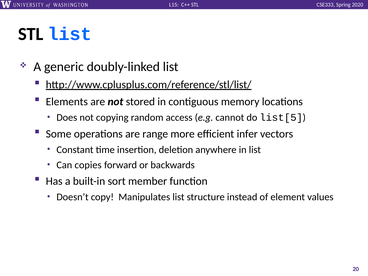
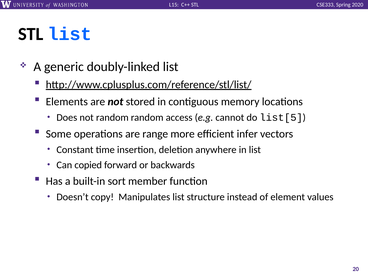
not copying: copying -> random (112, 118)
copies: copies -> copied (88, 165)
